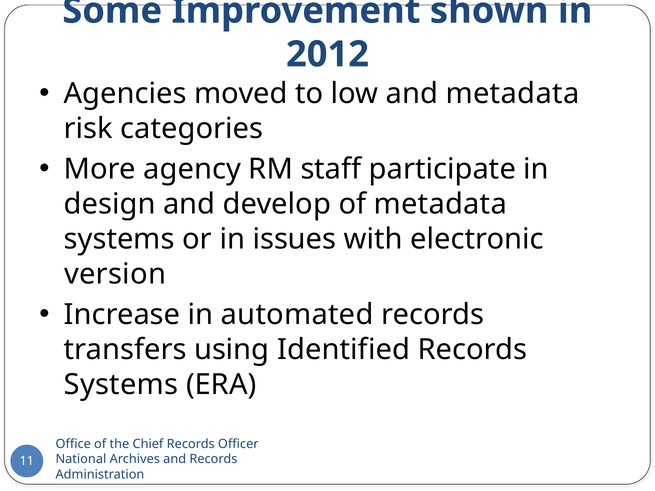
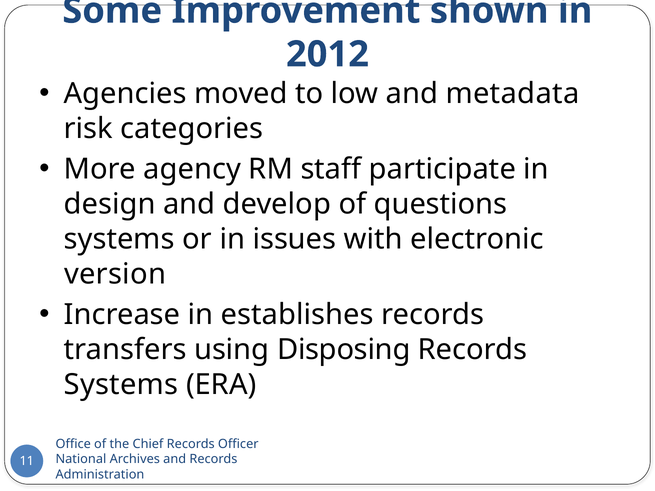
of metadata: metadata -> questions (440, 204)
automated: automated -> establishes (297, 315)
Identified: Identified -> Disposing (344, 350)
